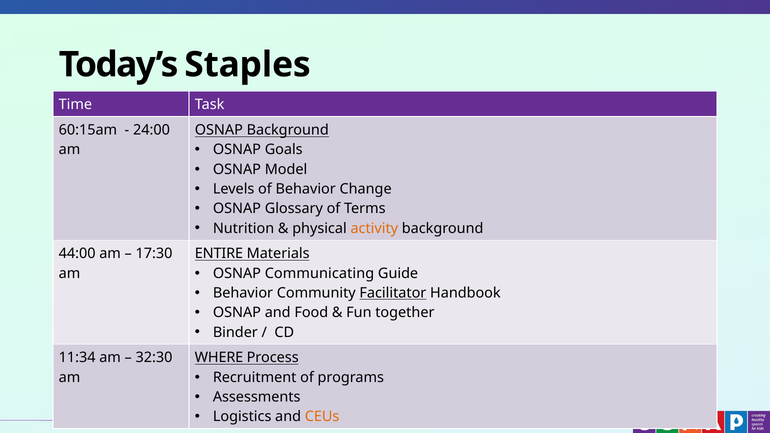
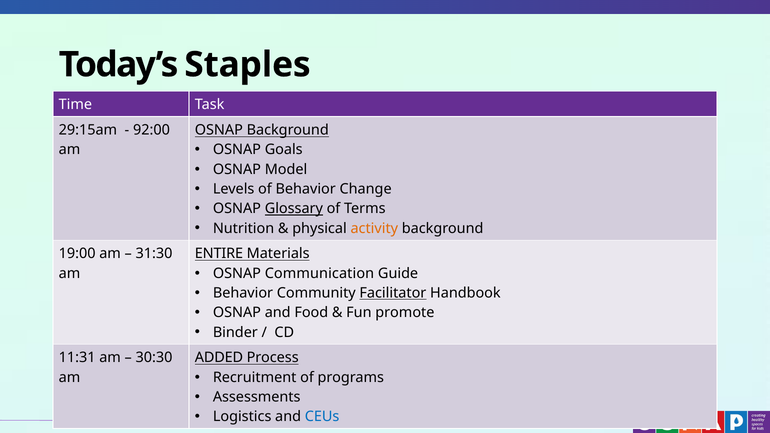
60:15am: 60:15am -> 29:15am (88, 130)
24:00: 24:00 -> 92:00 (151, 130)
Glossary underline: none -> present (294, 209)
44:00: 44:00 -> 19:00 (77, 254)
17:30: 17:30 -> 31:30 (154, 254)
Communicating: Communicating -> Communication (319, 273)
together: together -> promote (405, 313)
11:34: 11:34 -> 11:31 (77, 358)
32:30: 32:30 -> 30:30 (154, 358)
WHERE: WHERE -> ADDED (219, 358)
CEUs colour: orange -> blue (322, 417)
